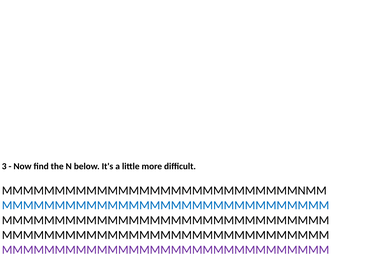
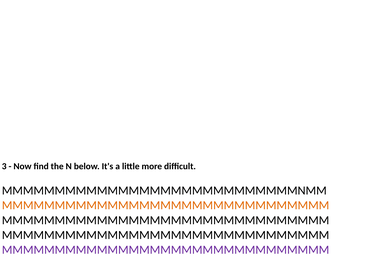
MMMMMMMMMMMMMMMMMMMMMMMMMMMMMMM colour: blue -> orange (166, 206)
